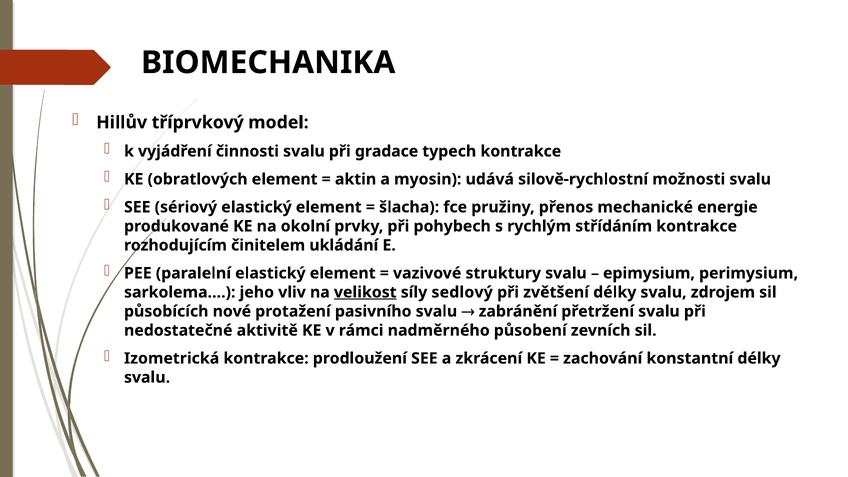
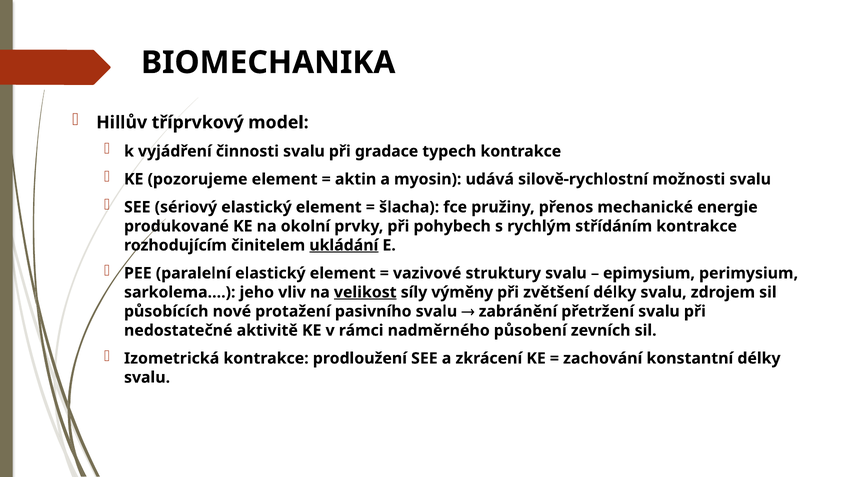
obratlových: obratlových -> pozorujeme (198, 179)
ukládání underline: none -> present (344, 245)
sedlový: sedlový -> výměny (462, 292)
